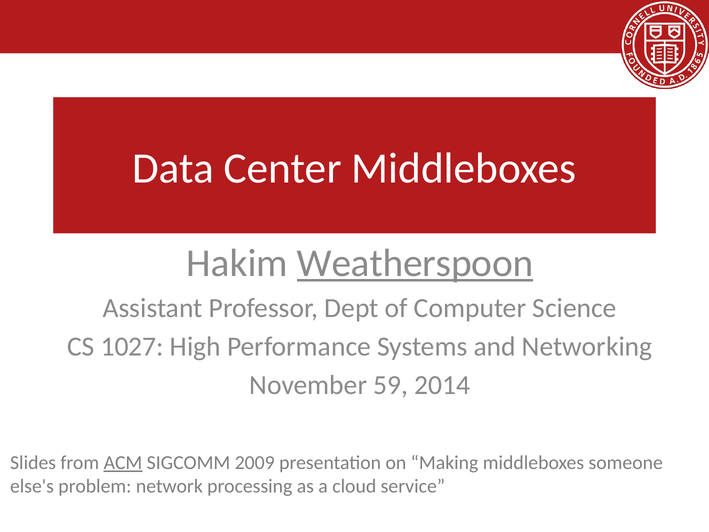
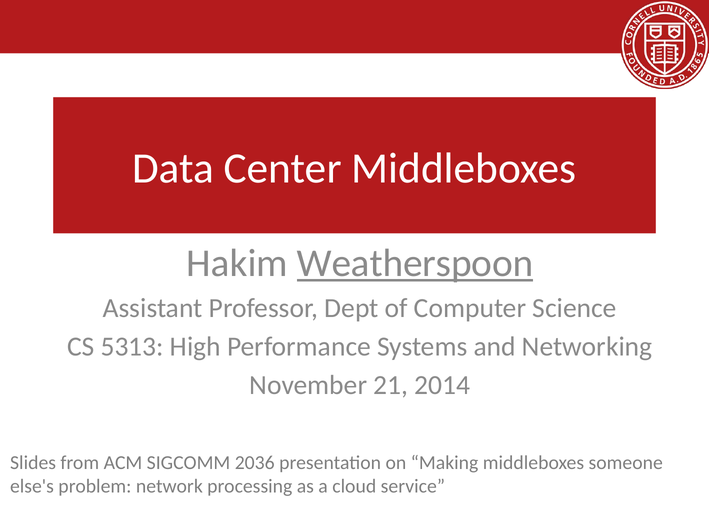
1027: 1027 -> 5313 (132, 347)
59: 59 -> 21 (391, 385)
ACM underline: present -> none (123, 463)
2009: 2009 -> 2036 (255, 463)
